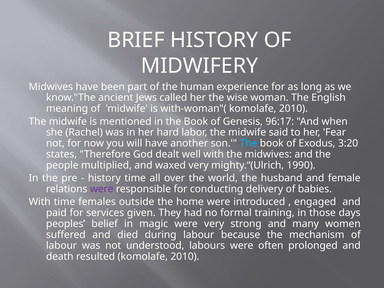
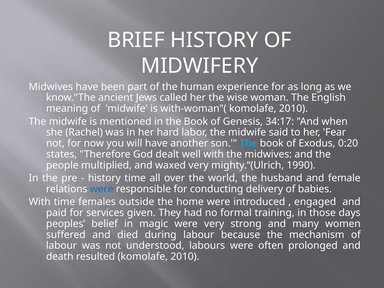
96:17: 96:17 -> 34:17 (280, 121)
3:20: 3:20 -> 0:20 (348, 143)
were colour: purple -> blue (102, 189)
